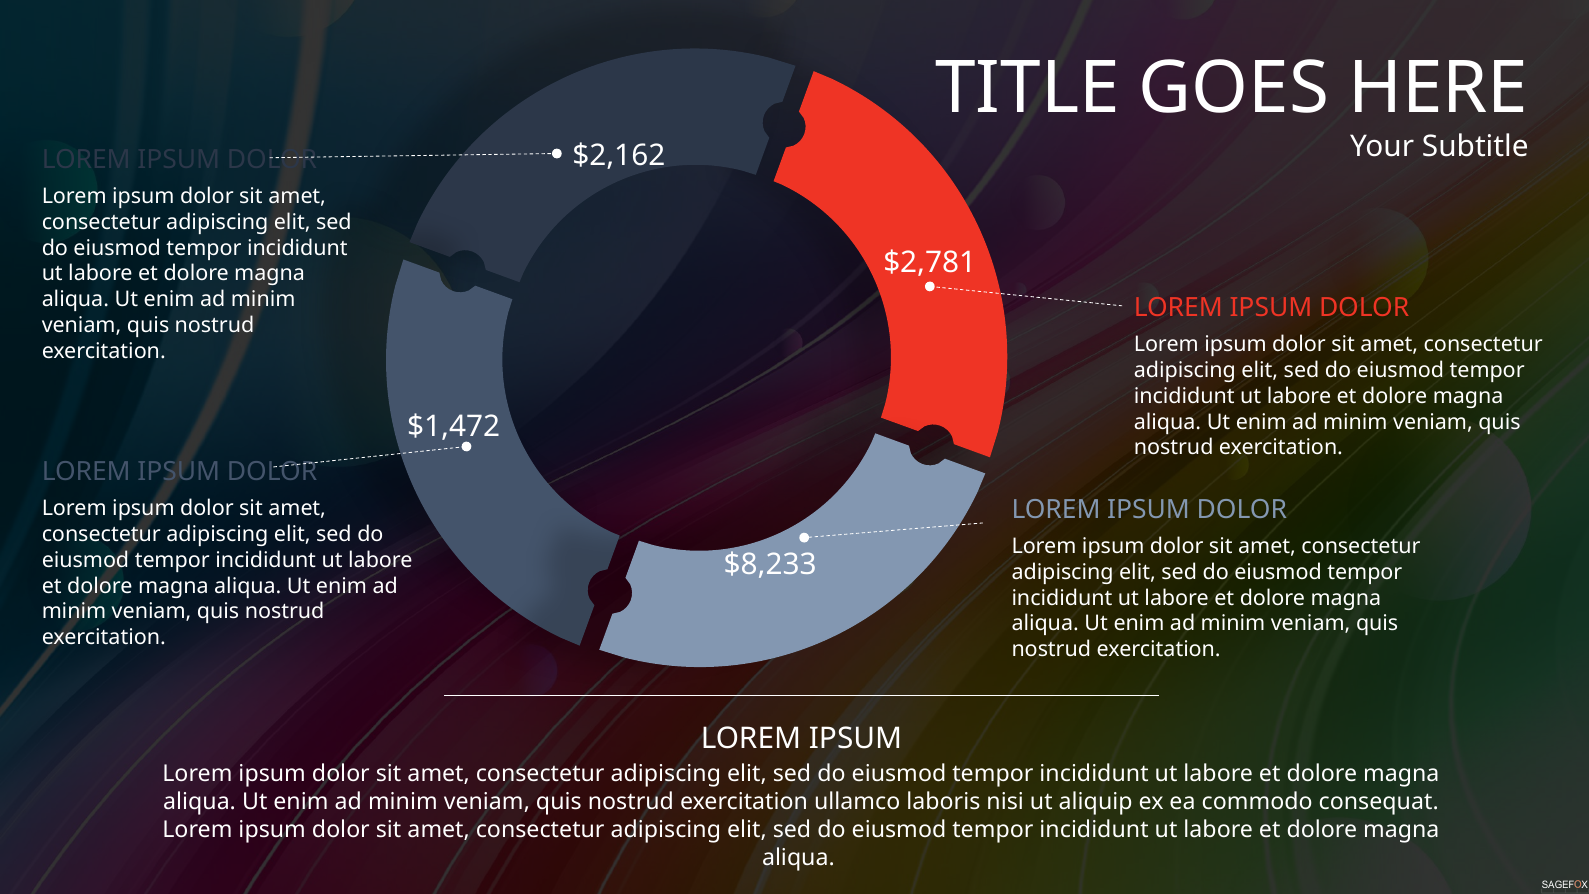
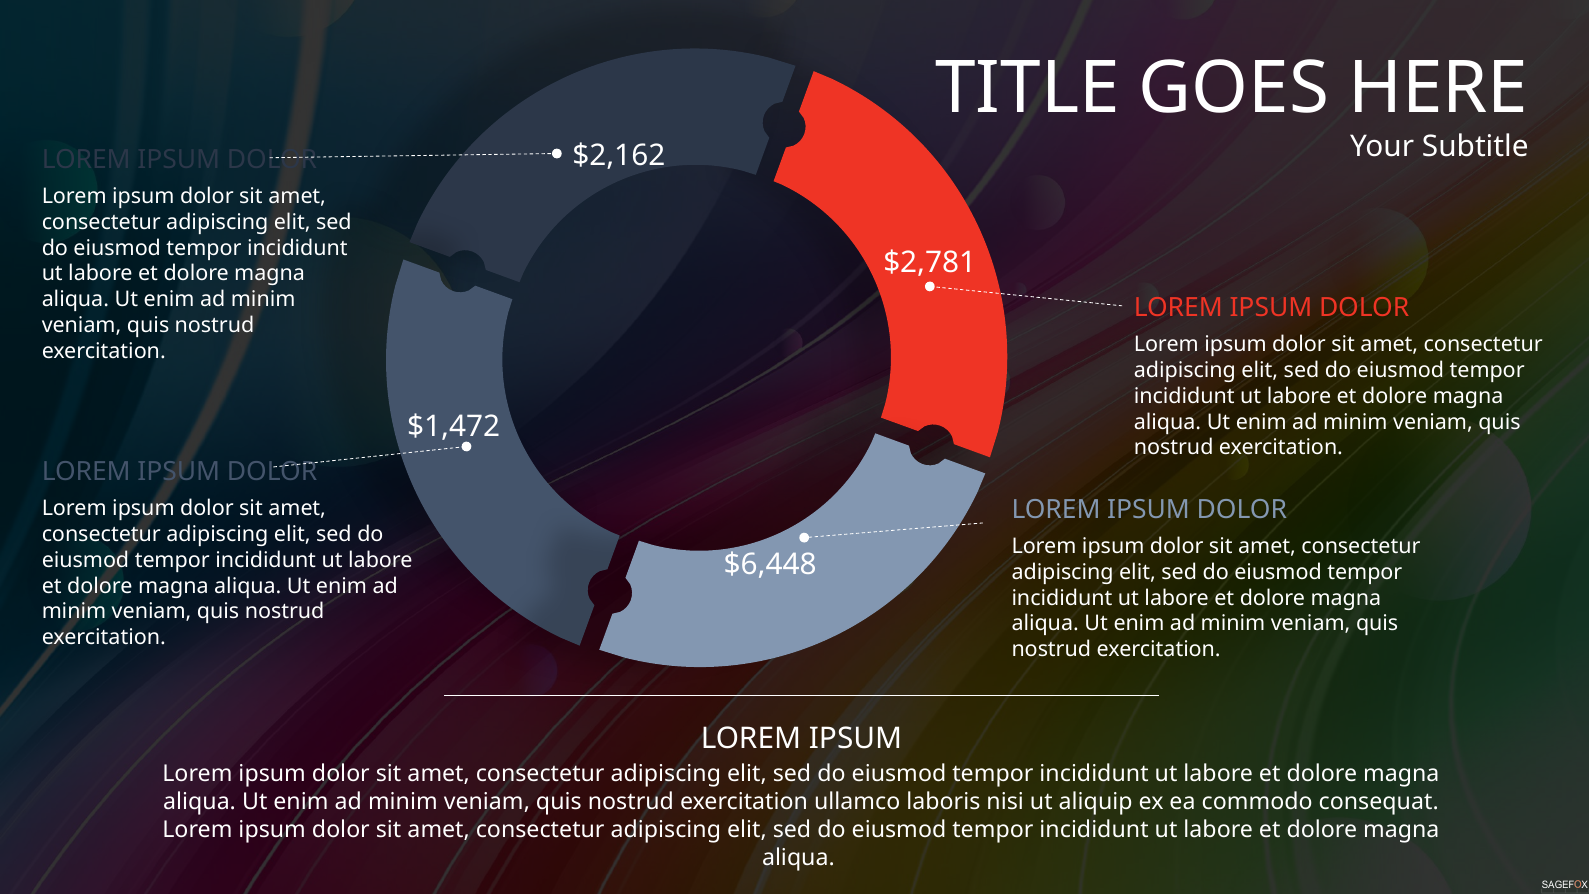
$8,233: $8,233 -> $6,448 (770, 564)
